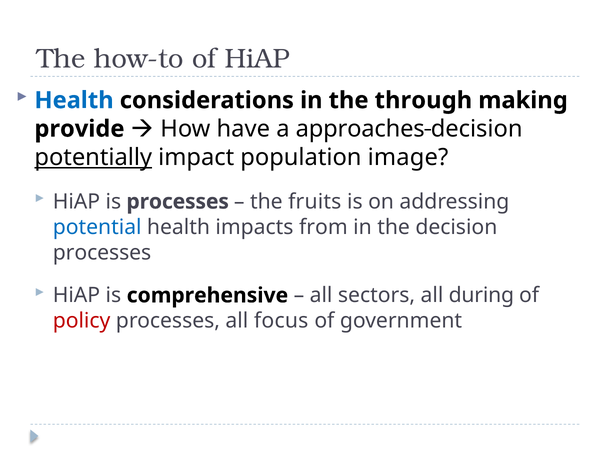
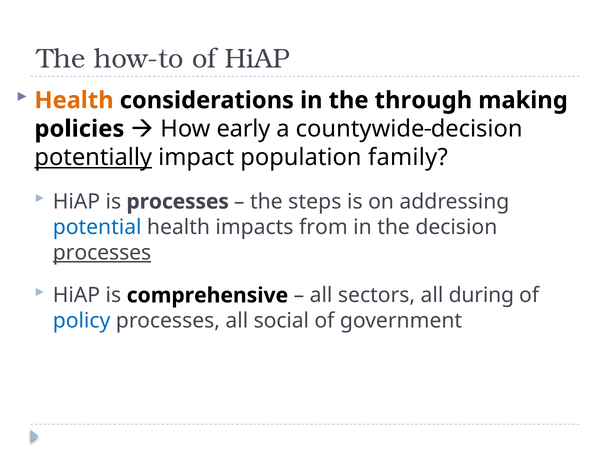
Health colour: blue -> orange (74, 100)
provide: provide -> policies (79, 129)
have: have -> early (243, 129)
approaches: approaches -> countywide (360, 129)
image: image -> family (408, 157)
fruits: fruits -> steps (315, 201)
processes underline: none -> present (102, 252)
policy colour: red -> blue (82, 320)
focus: focus -> social (281, 320)
